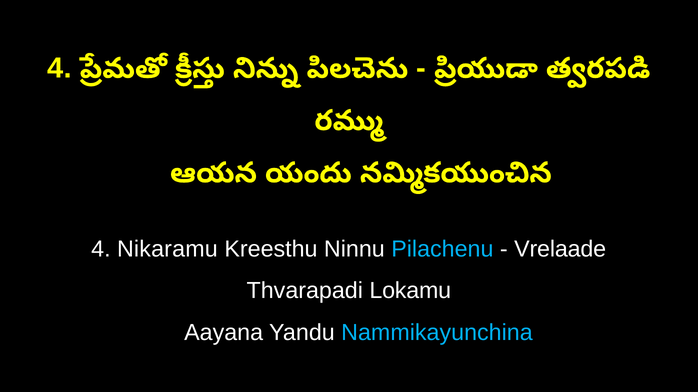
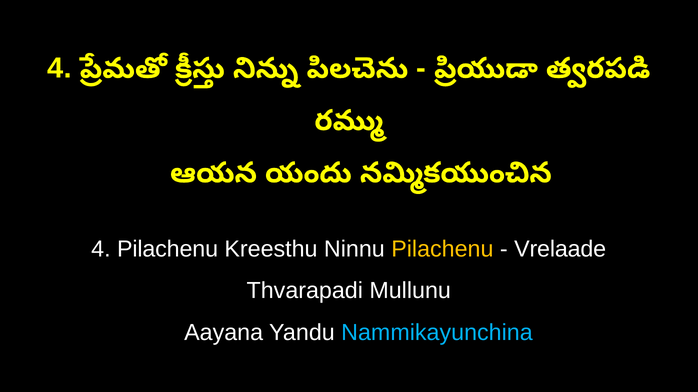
4 Nikaramu: Nikaramu -> Pilachenu (168, 249)
Pilachenu colour: light blue -> yellow (442, 249)
Lokamu: Lokamu -> Mullunu (410, 291)
